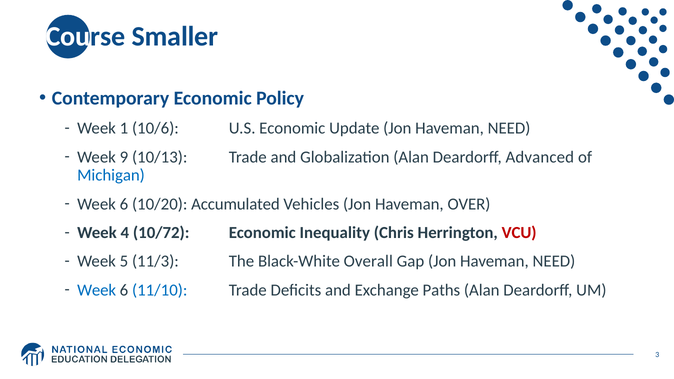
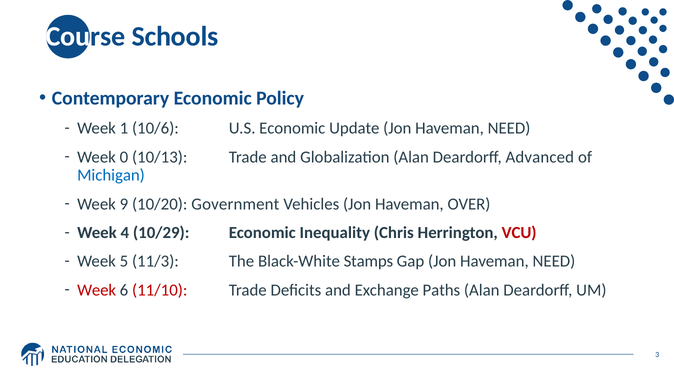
Smaller: Smaller -> Schools (175, 36)
9: 9 -> 0 (124, 157)
6: 6 -> 9 (124, 204)
Accumulated: Accumulated -> Government (235, 204)
10/72: 10/72 -> 10/29 (161, 233)
Overall: Overall -> Stamps (368, 261)
Week colour: blue -> red (97, 290)
11/10 colour: blue -> red (160, 290)
